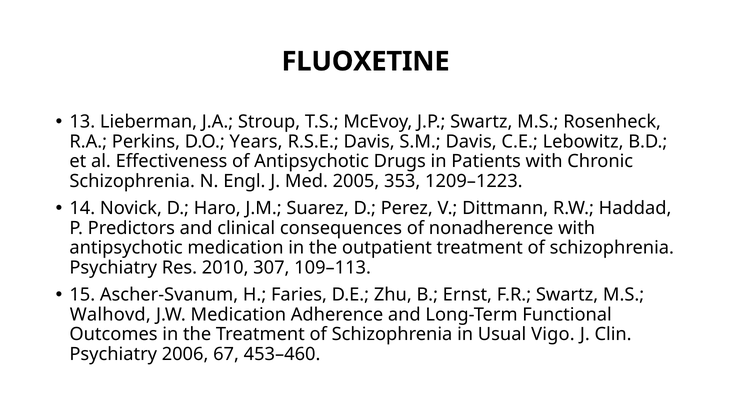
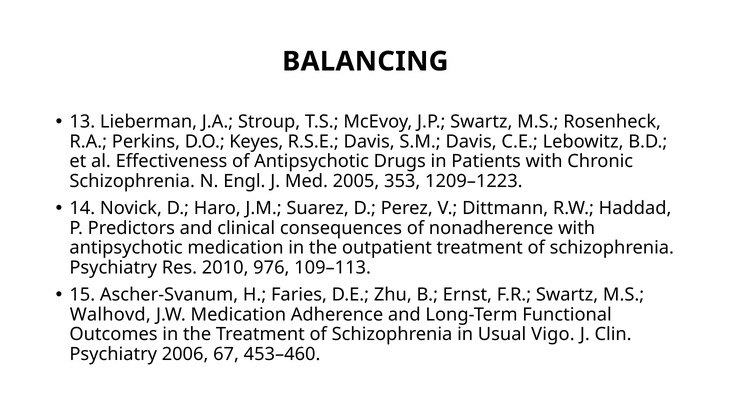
FLUOXETINE: FLUOXETINE -> BALANCING (365, 61)
Years: Years -> Keyes (256, 142)
307: 307 -> 976 (271, 268)
